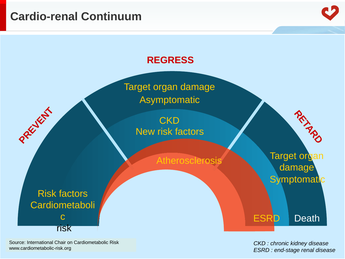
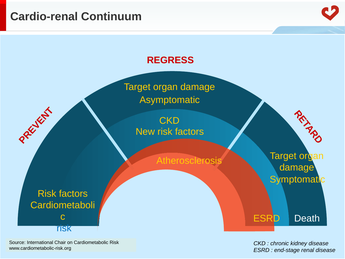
risk colour: black -> blue (64, 228)
